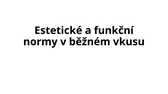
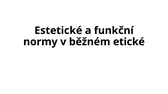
vkusu: vkusu -> etické (129, 42)
